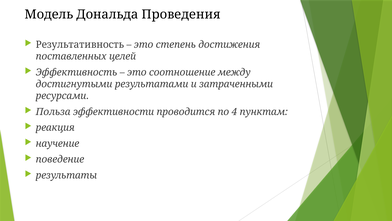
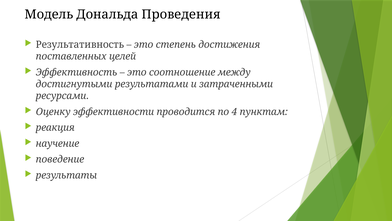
Польза: Польза -> Оценку (53, 112)
